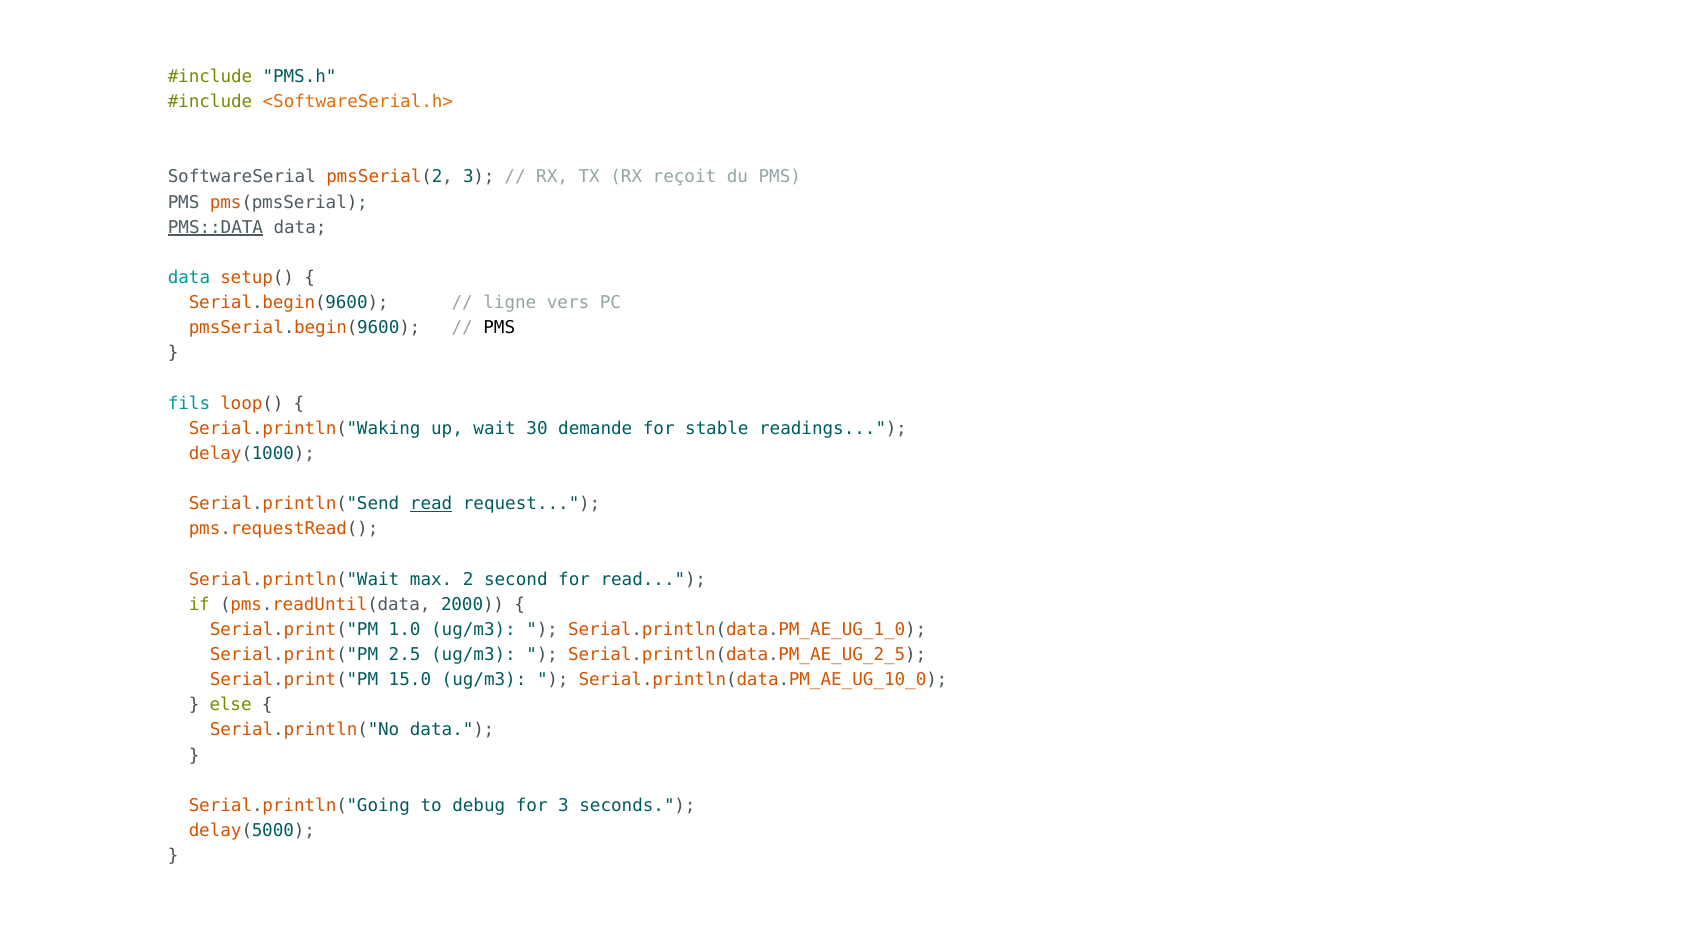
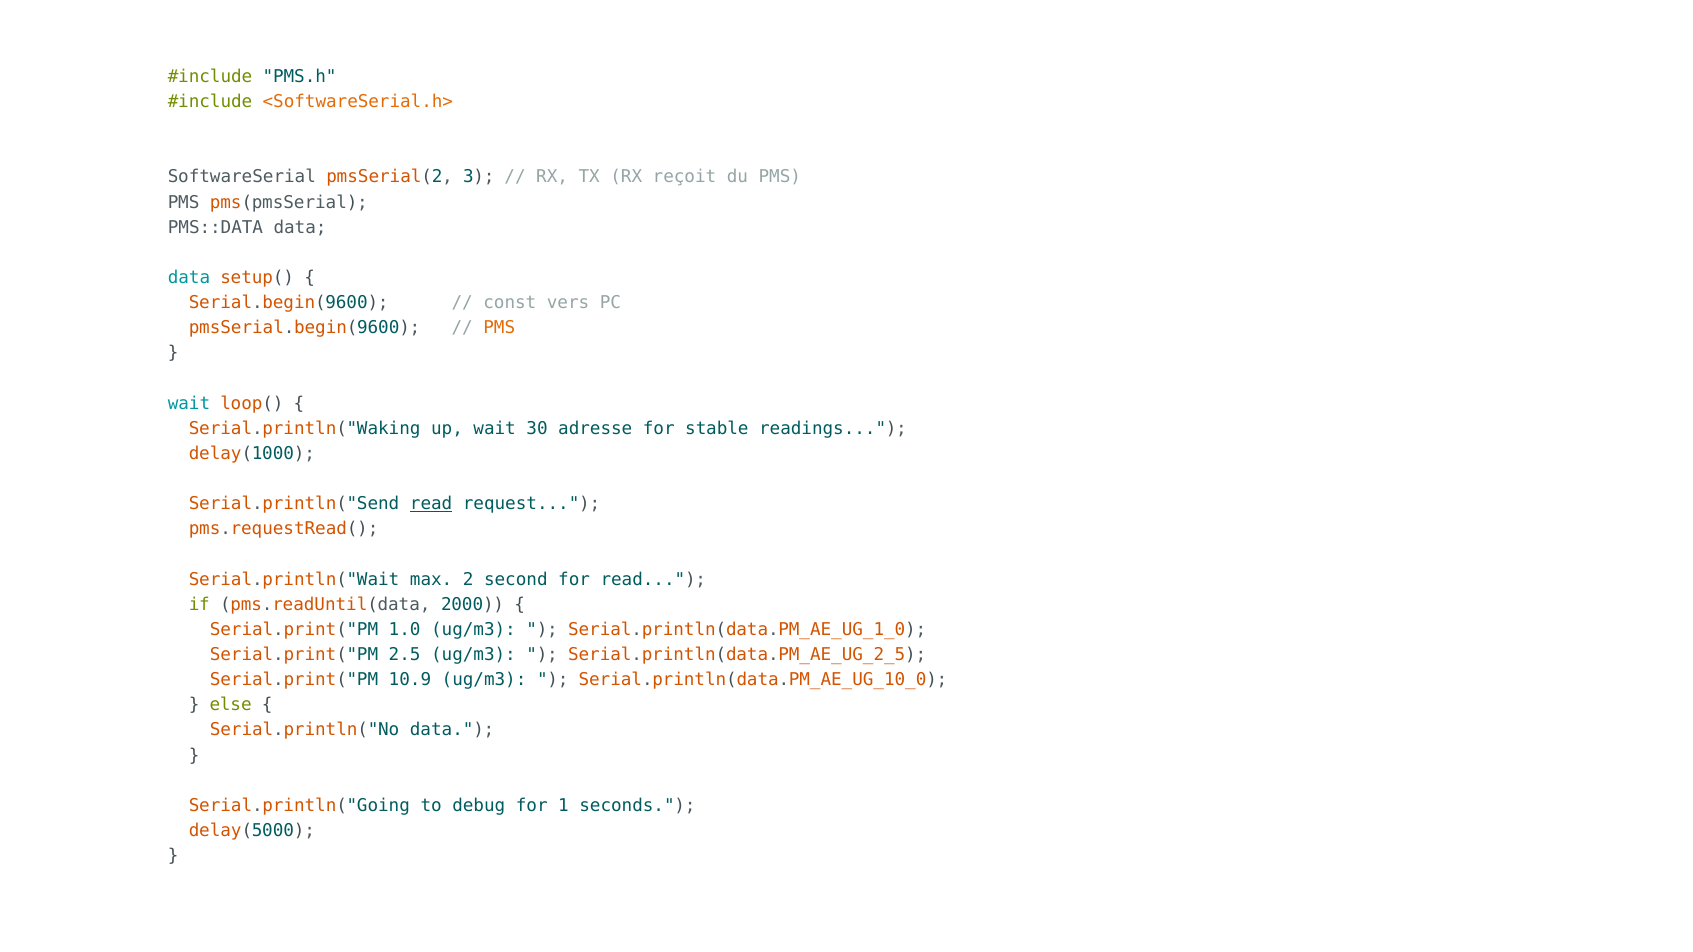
PMS::DATA underline: present -> none (215, 227)
ligne: ligne -> const (510, 303)
PMS colour: black -> orange (499, 328)
fils: fils -> wait (189, 403)
demande: demande -> adresse (595, 429)
15.0: 15.0 -> 10.9 (410, 680)
for 3: 3 -> 1 (563, 806)
